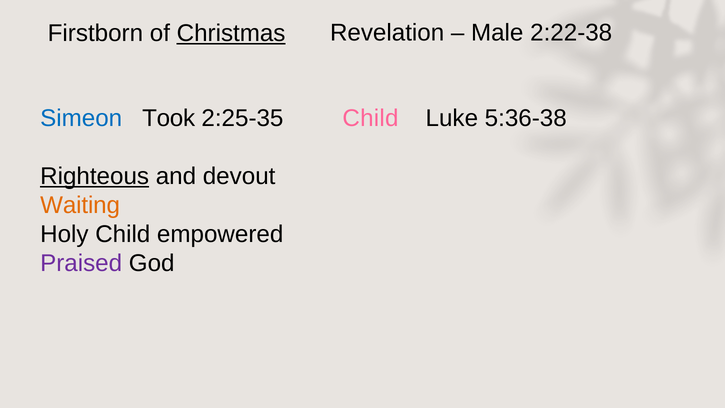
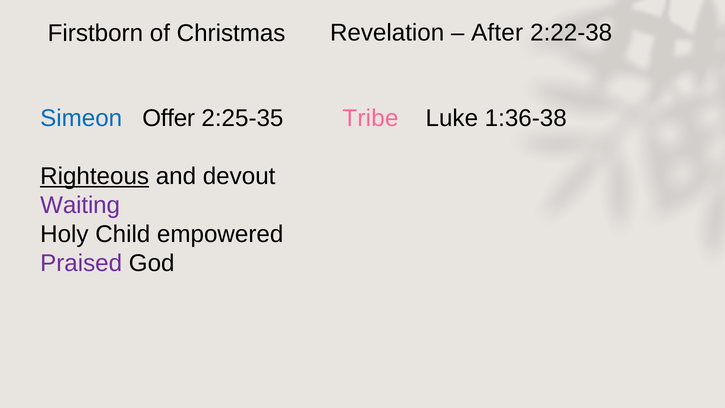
Christmas underline: present -> none (231, 33)
Male: Male -> After (497, 33)
Took: Took -> Offer (169, 118)
Child: Child -> Tribe (370, 118)
5:36-38: 5:36-38 -> 1:36-38 (526, 118)
Waiting colour: orange -> purple (80, 205)
